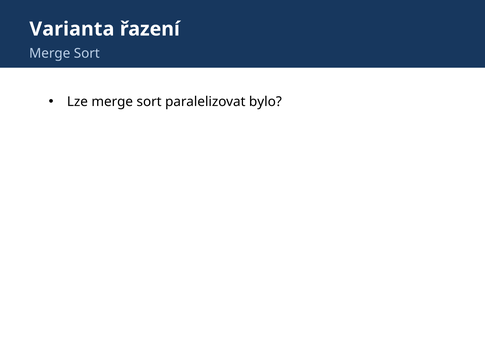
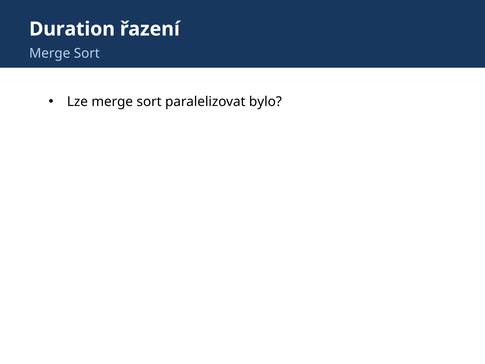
Varianta: Varianta -> Duration (72, 29)
